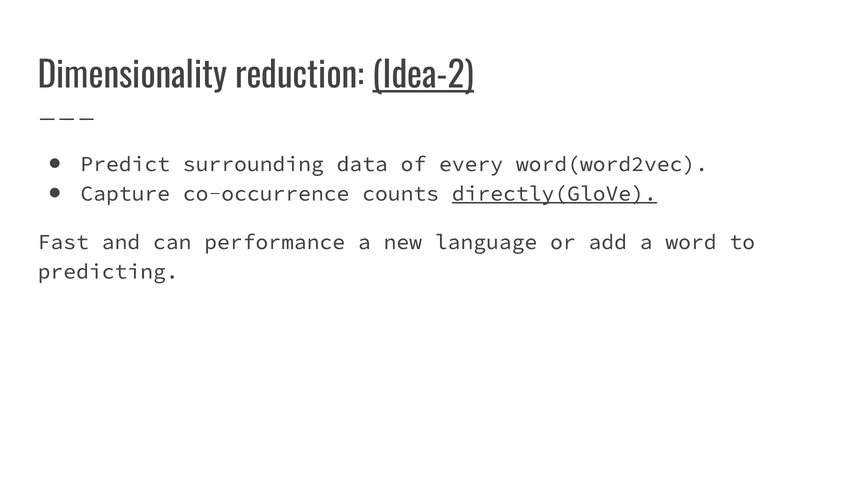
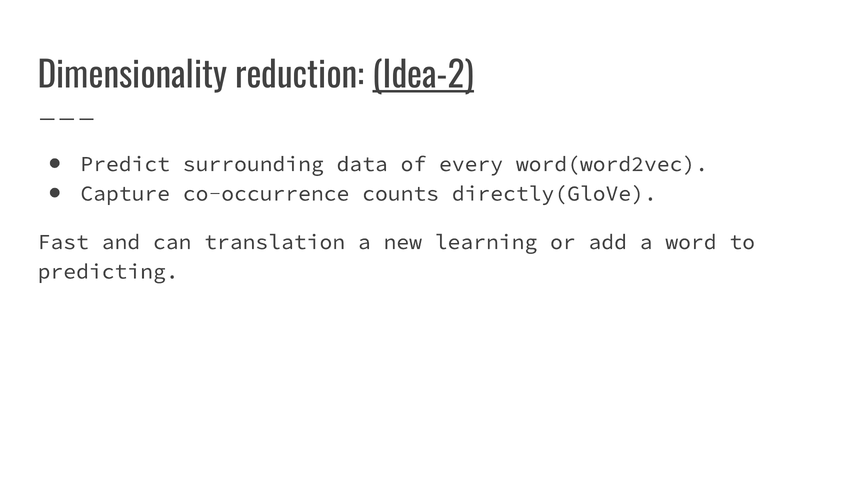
directly(GloVe underline: present -> none (554, 193)
performance: performance -> translation (275, 242)
language: language -> learning (486, 242)
